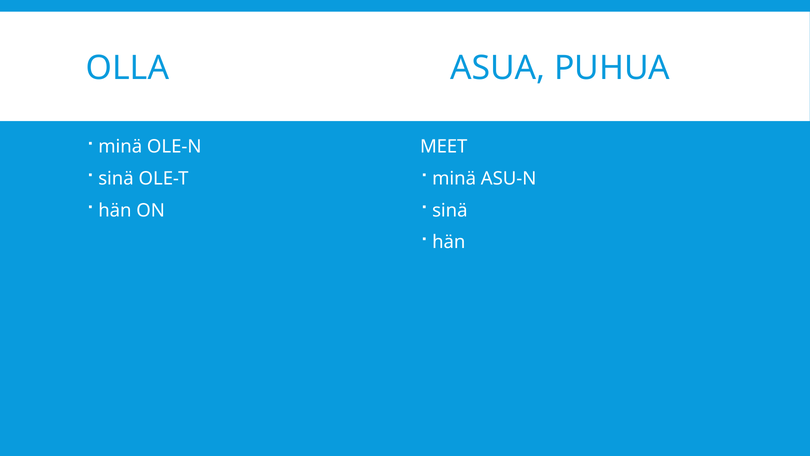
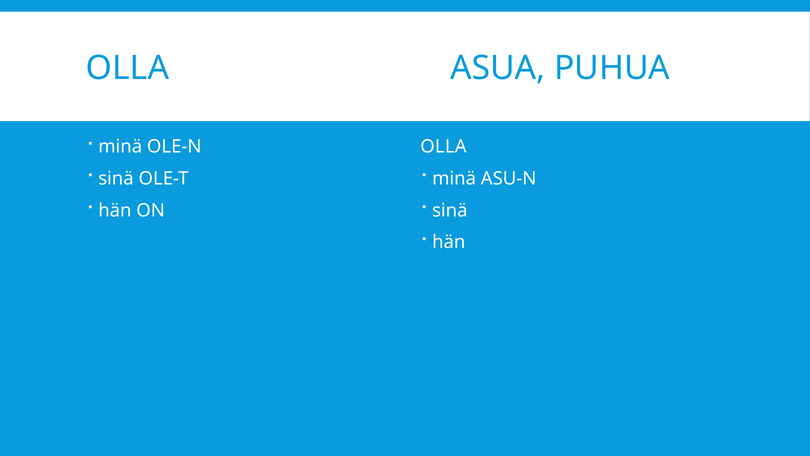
MEET: MEET -> OLLA (443, 147)
